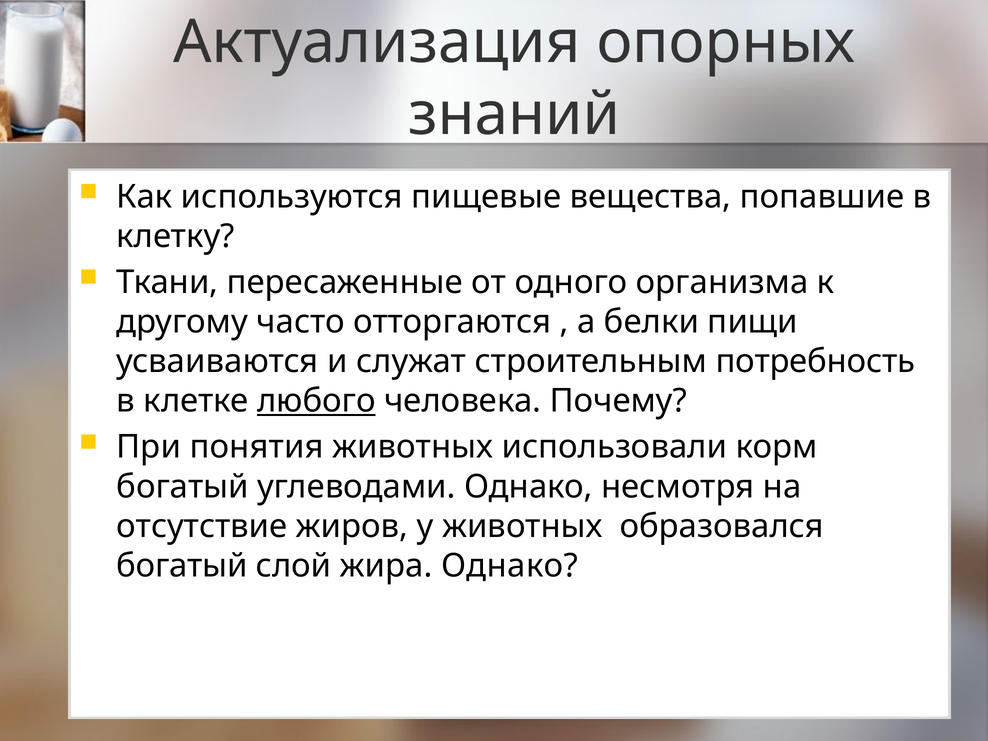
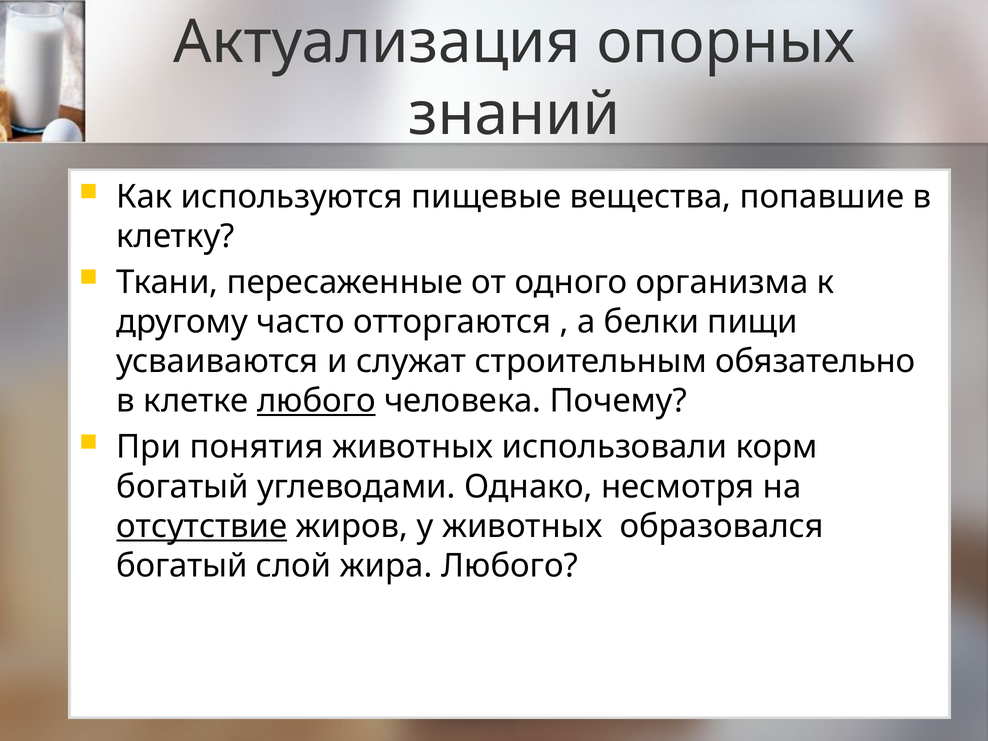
потребность: потребность -> обязательно (815, 361)
отсутствие underline: none -> present (202, 526)
жира Однако: Однако -> Любого (510, 566)
